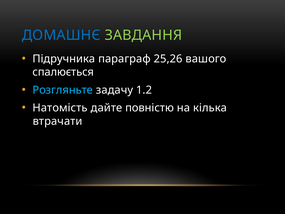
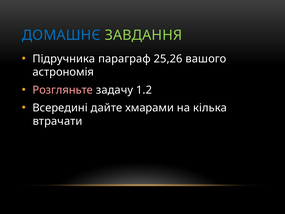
спалюється: спалюється -> астрономія (63, 72)
Розгляньте colour: light blue -> pink (63, 90)
Натомість: Натомість -> Всередині (60, 108)
повністю: повністю -> хмарами (150, 108)
